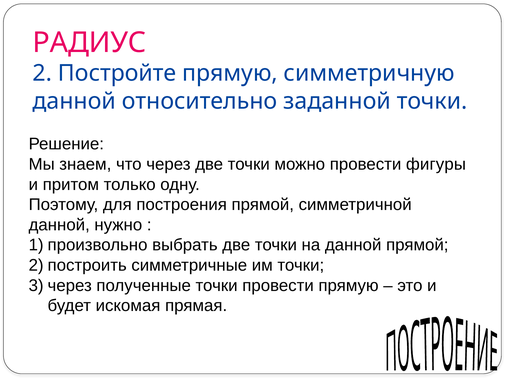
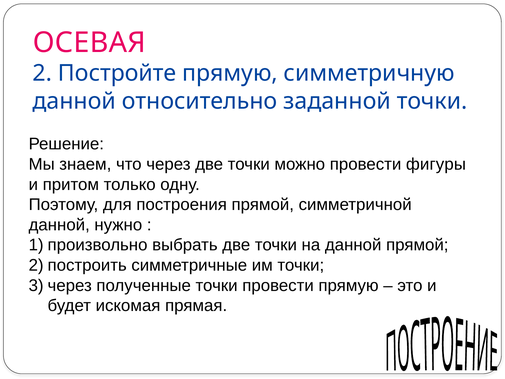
РАДИУС: РАДИУС -> ОСЕВАЯ (89, 43)
